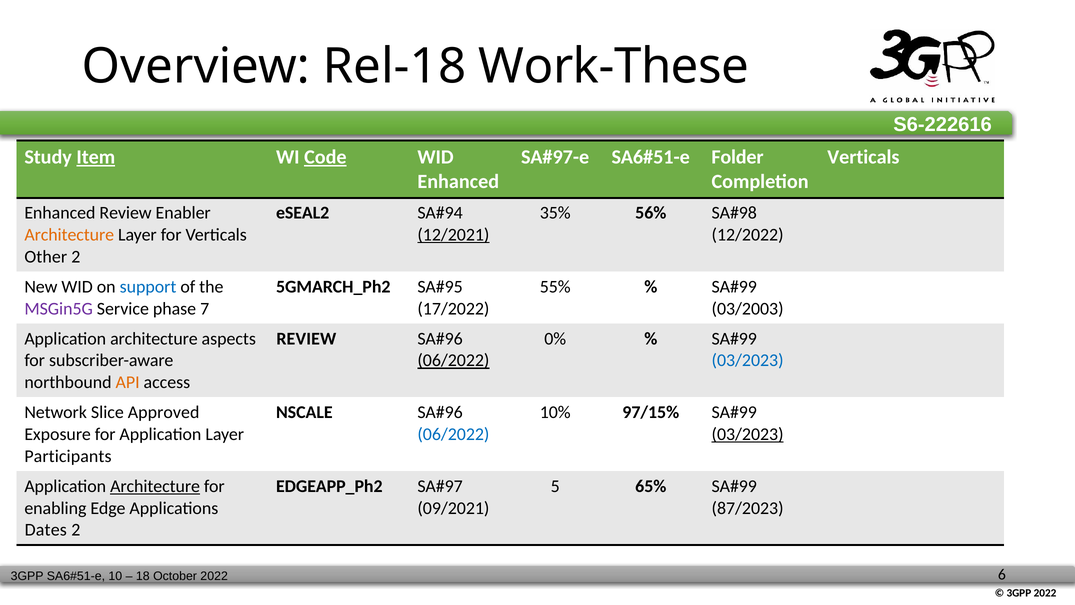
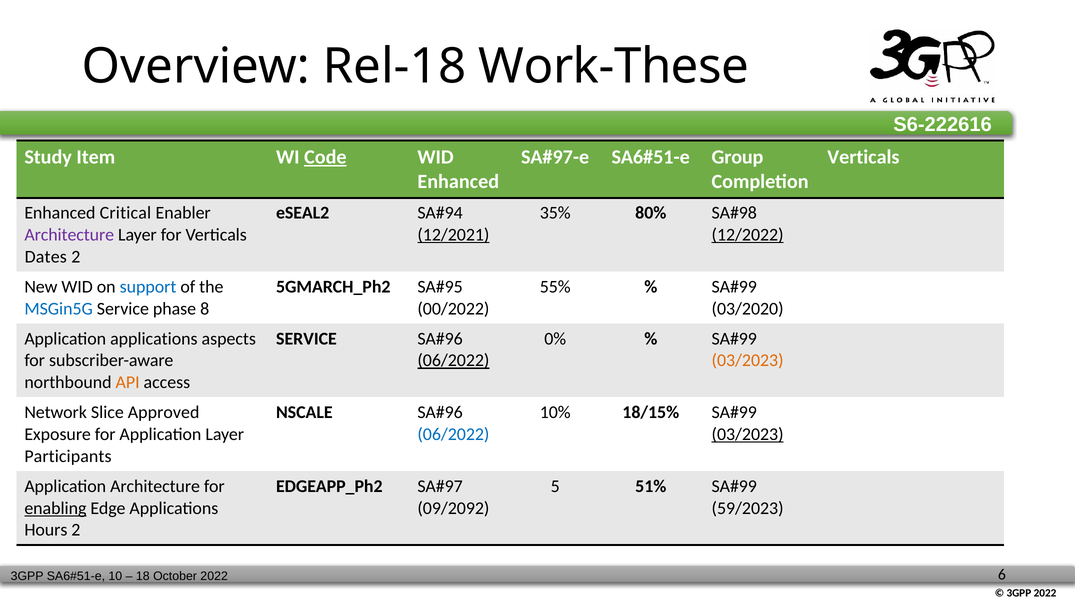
Item underline: present -> none (96, 157)
Folder: Folder -> Group (737, 157)
Enhanced Review: Review -> Critical (125, 213)
56%: 56% -> 80% (651, 213)
Architecture colour: orange -> purple (69, 235)
12/2022 underline: none -> present (748, 235)
Other: Other -> Dates (46, 257)
MSGin5G colour: purple -> blue (59, 309)
7: 7 -> 8 (205, 309)
17/2022: 17/2022 -> 00/2022 (453, 309)
03/2003: 03/2003 -> 03/2020 (748, 309)
architecture: architecture -> applications (154, 338)
REVIEW: REVIEW -> SERVICE (306, 338)
03/2023 colour: blue -> orange (748, 360)
97/15%: 97/15% -> 18/15% (651, 412)
Architecture underline: present -> none (155, 486)
65%: 65% -> 51% (651, 486)
enabling underline: none -> present (55, 508)
09/2021: 09/2021 -> 09/2092 (453, 508)
87/2023: 87/2023 -> 59/2023 (748, 508)
Dates: Dates -> Hours (46, 530)
